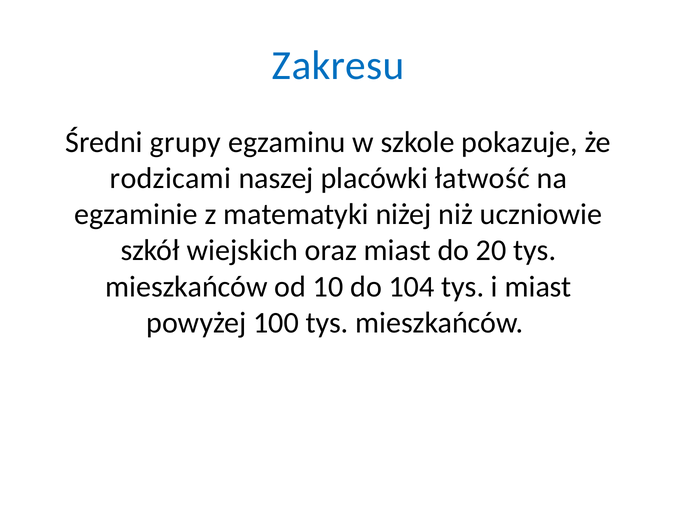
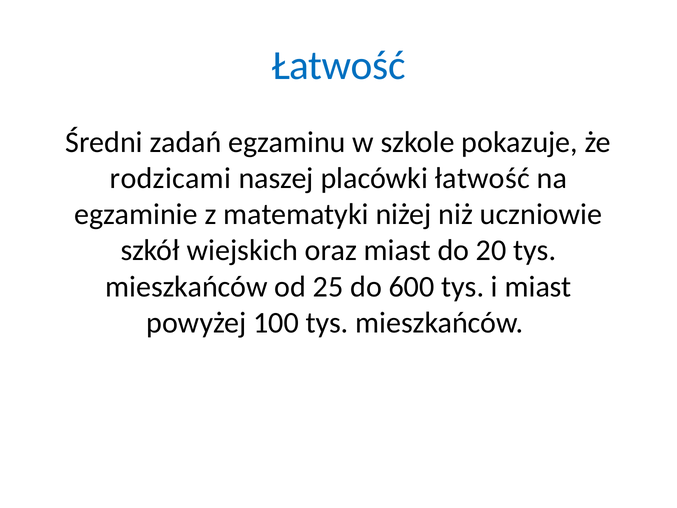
Zakresu: Zakresu -> Łatwość (339, 66)
grupy: grupy -> zadań (186, 142)
10: 10 -> 25 (328, 286)
104: 104 -> 600 (412, 286)
